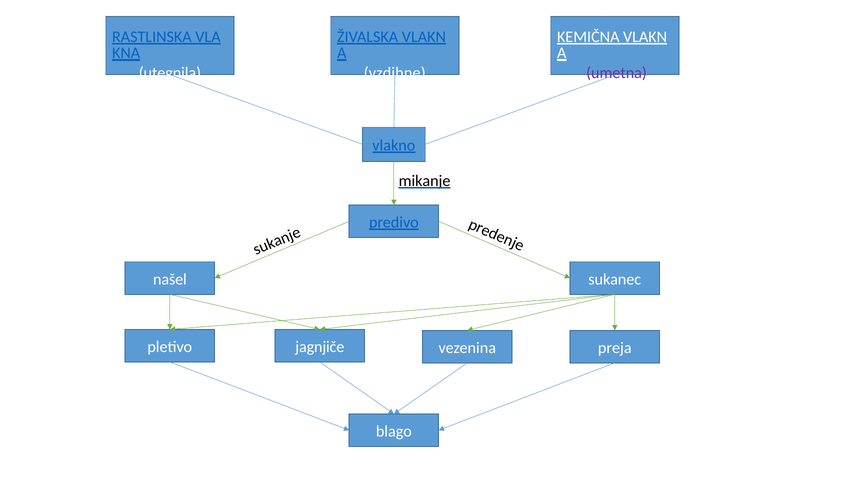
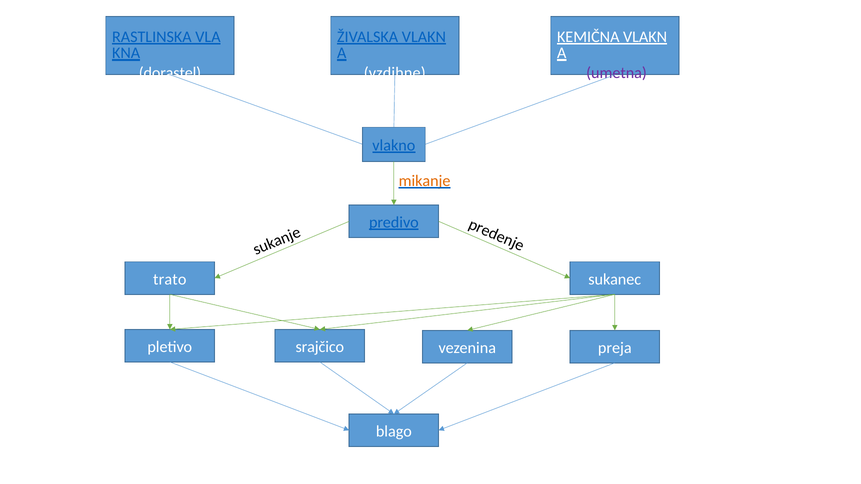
utegnila: utegnila -> dorastel (170, 73)
mikanje colour: black -> orange (425, 181)
našel: našel -> trato (170, 279)
jagnjiče: jagnjiče -> srajčico (320, 347)
